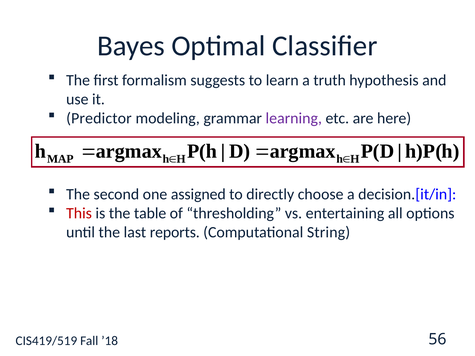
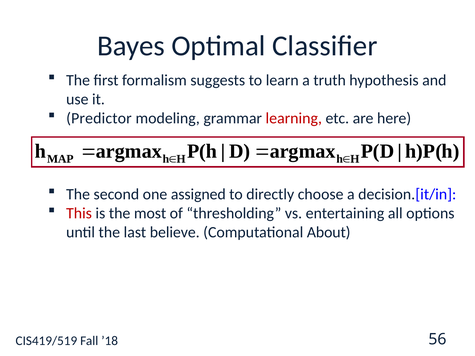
learning colour: purple -> red (294, 118)
table: table -> most (150, 213)
reports: reports -> believe (175, 232)
String: String -> About (329, 232)
